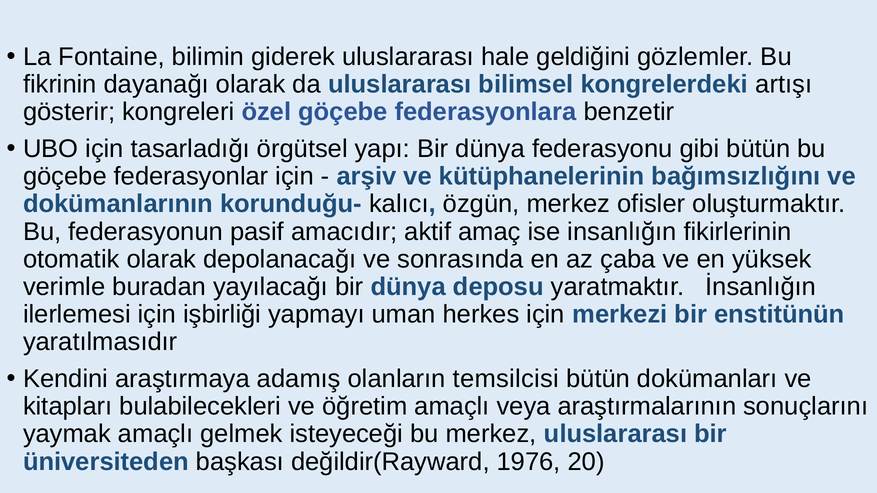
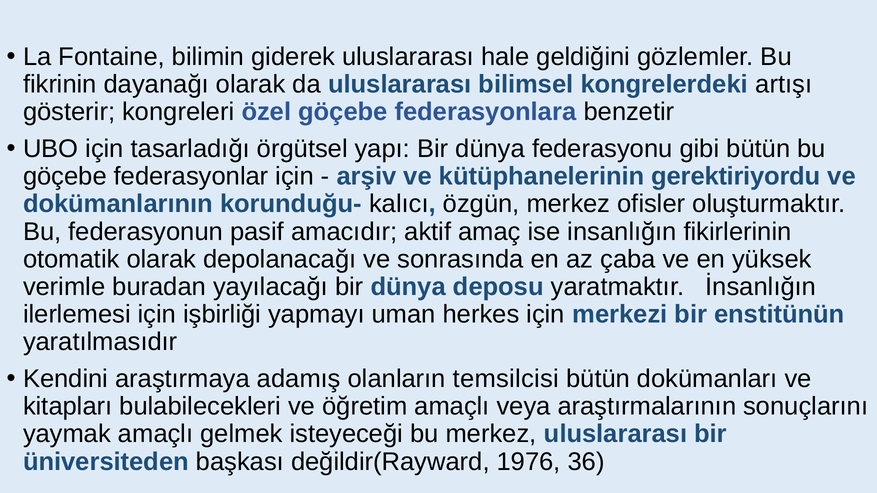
bağımsızlığını: bağımsızlığını -> gerektiriyordu (736, 176)
20: 20 -> 36 (586, 462)
